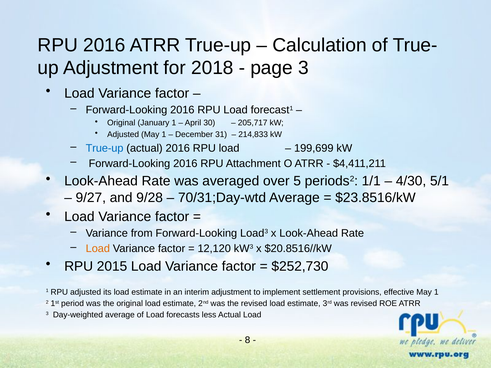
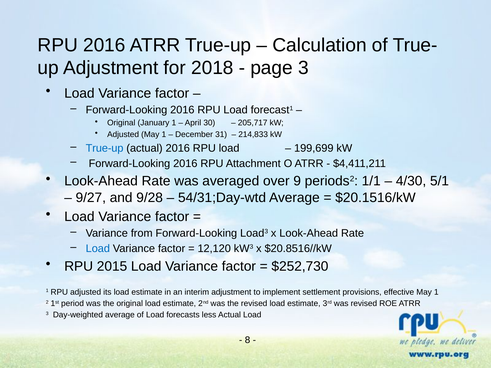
5: 5 -> 9 (297, 181)
70/31;Day-wtd: 70/31;Day-wtd -> 54/31;Day-wtd (222, 198)
$23.8516/kW: $23.8516/kW -> $20.1516/kW (376, 198)
Load colour: orange -> blue (98, 249)
